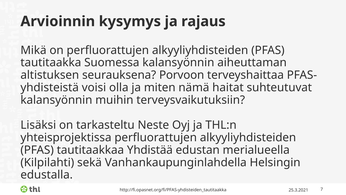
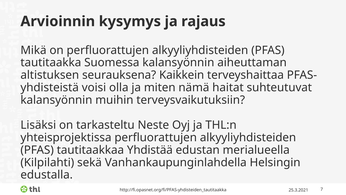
Porvoon: Porvoon -> Kaikkein (182, 75)
